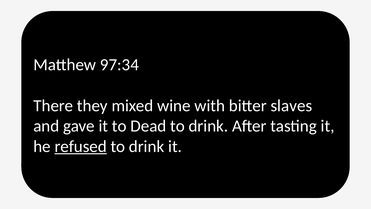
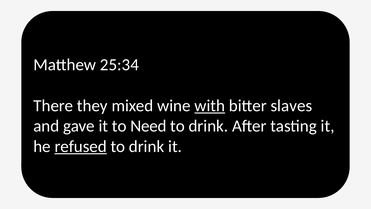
97:34: 97:34 -> 25:34 (119, 65)
with underline: none -> present (210, 106)
Dead: Dead -> Need (148, 126)
